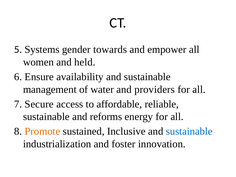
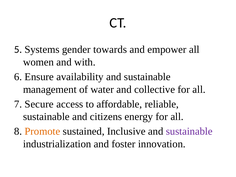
held: held -> with (85, 62)
providers: providers -> collective (155, 89)
reforms: reforms -> citizens (106, 117)
sustainable colour: blue -> purple (189, 131)
